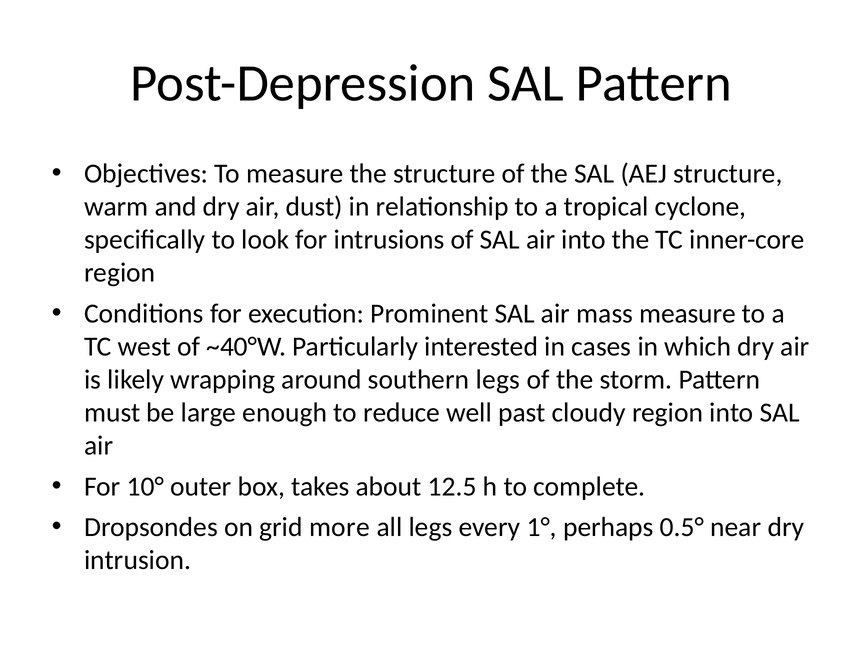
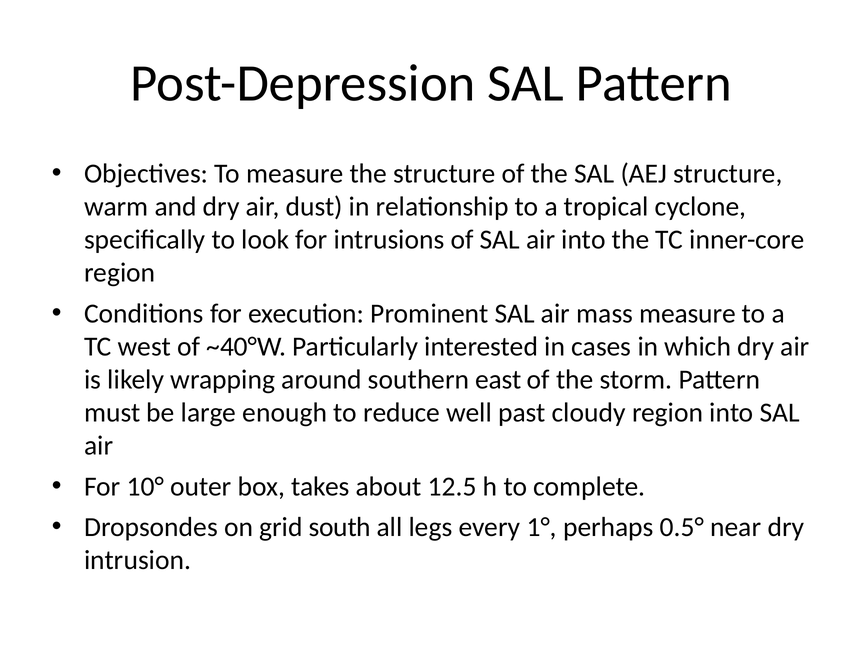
southern legs: legs -> east (498, 380)
more: more -> south (340, 527)
